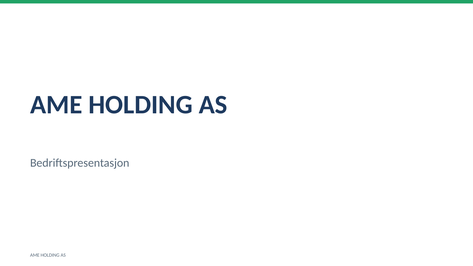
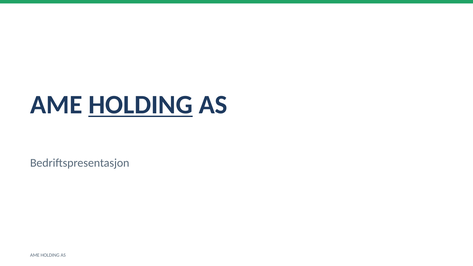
HOLDING underline: none -> present (141, 105)
